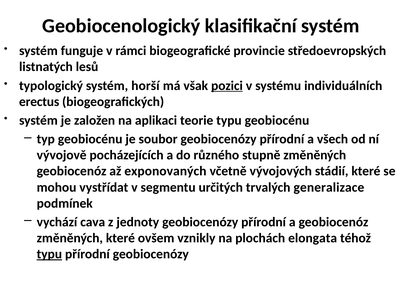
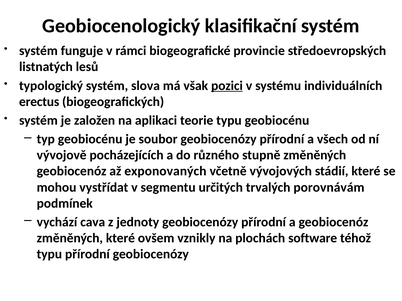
horší: horší -> slova (145, 86)
generalizace: generalizace -> porovnávám (329, 188)
elongata: elongata -> software (313, 238)
typu underline: present -> none (49, 255)
